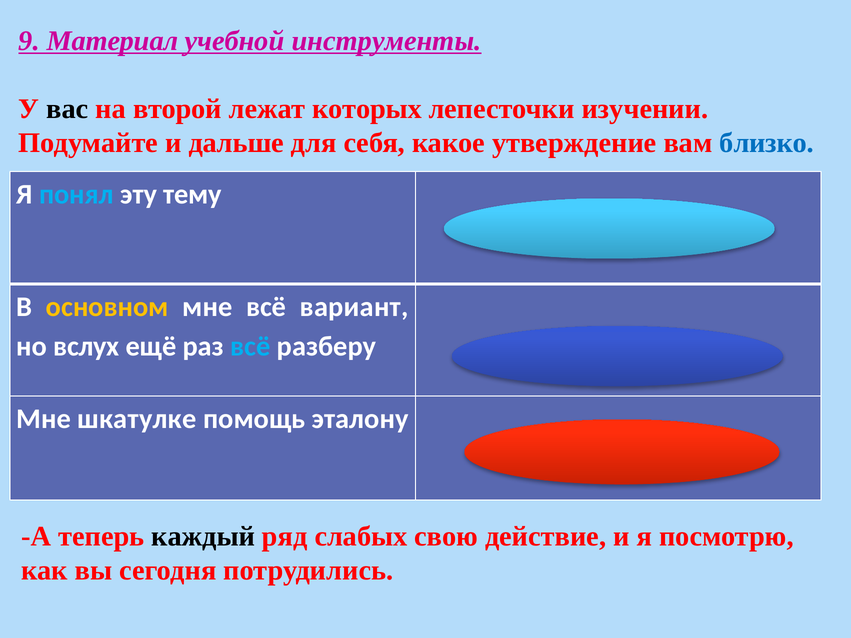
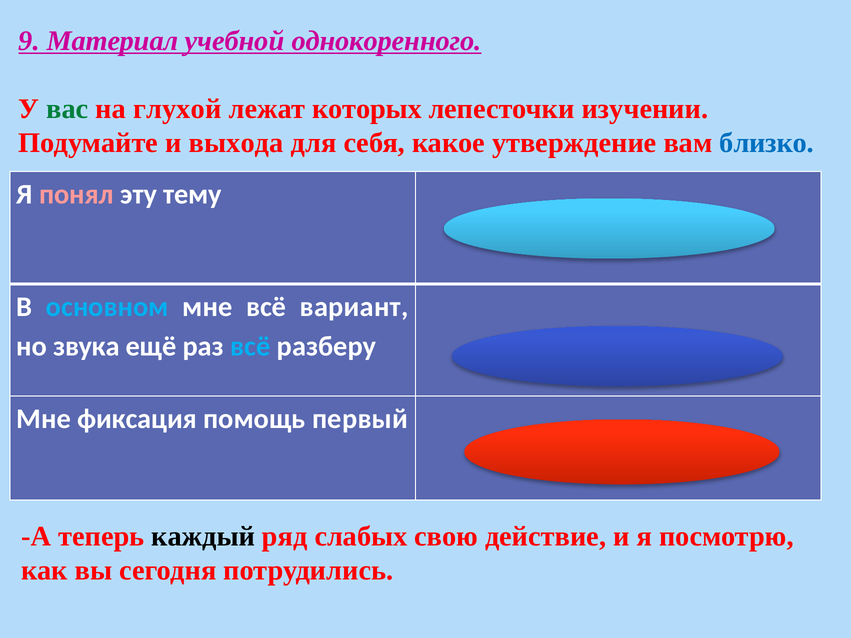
инструменты: инструменты -> однокоренного (387, 41)
вас colour: black -> green (67, 109)
второй: второй -> глухой (177, 109)
дальше: дальше -> выхода (236, 143)
понял colour: light blue -> pink (76, 194)
основном colour: yellow -> light blue (107, 307)
вслух: вслух -> звука (86, 347)
шкатулке: шкатулке -> фиксация (137, 419)
эталону: эталону -> первый (360, 419)
